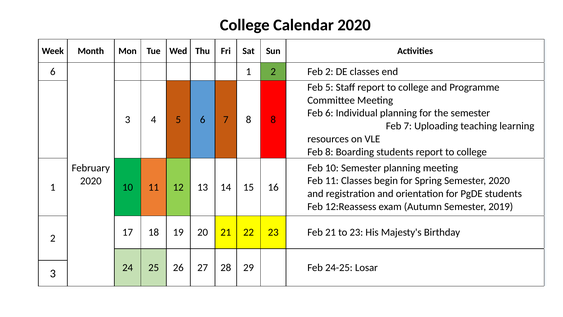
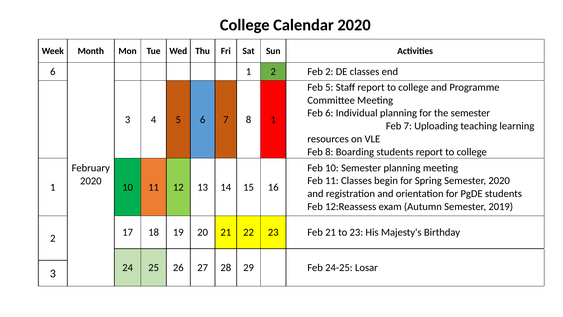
8 8: 8 -> 1 (273, 119)
